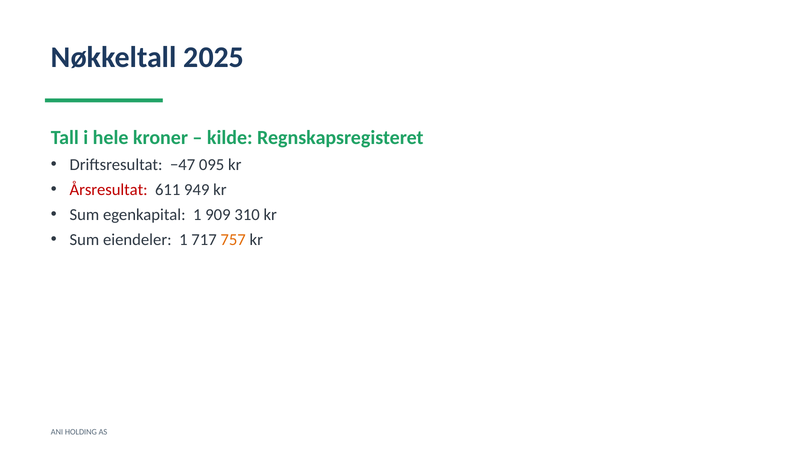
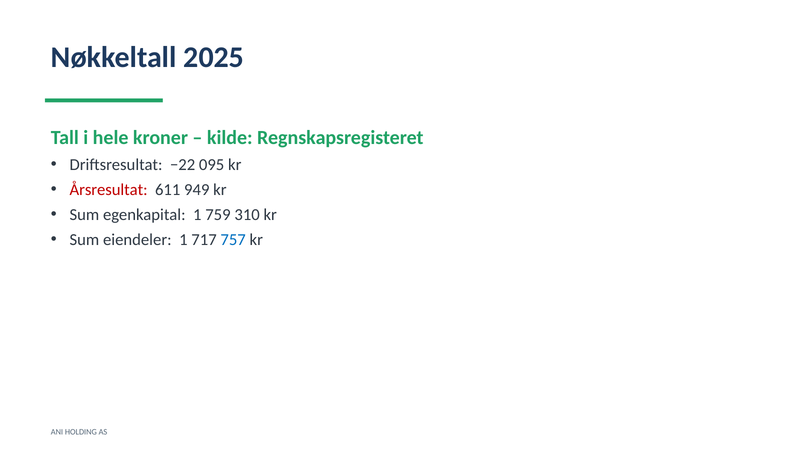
−47: −47 -> −22 (183, 164)
909: 909 -> 759 (218, 214)
757 colour: orange -> blue (233, 239)
